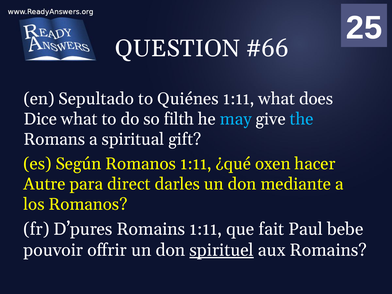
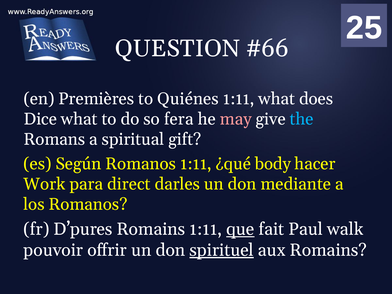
Sepultado: Sepultado -> Premières (96, 99)
filth: filth -> fera (179, 119)
may colour: light blue -> pink (236, 119)
oxen: oxen -> body (273, 164)
Autre: Autre -> Work (44, 184)
que underline: none -> present (240, 229)
bebe: bebe -> walk (345, 229)
